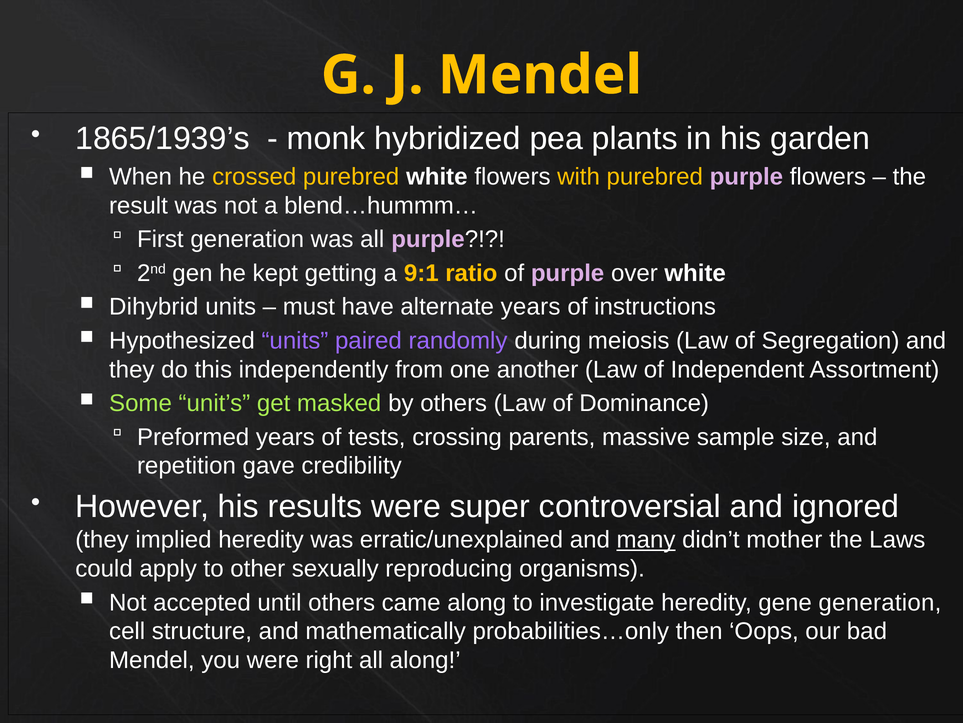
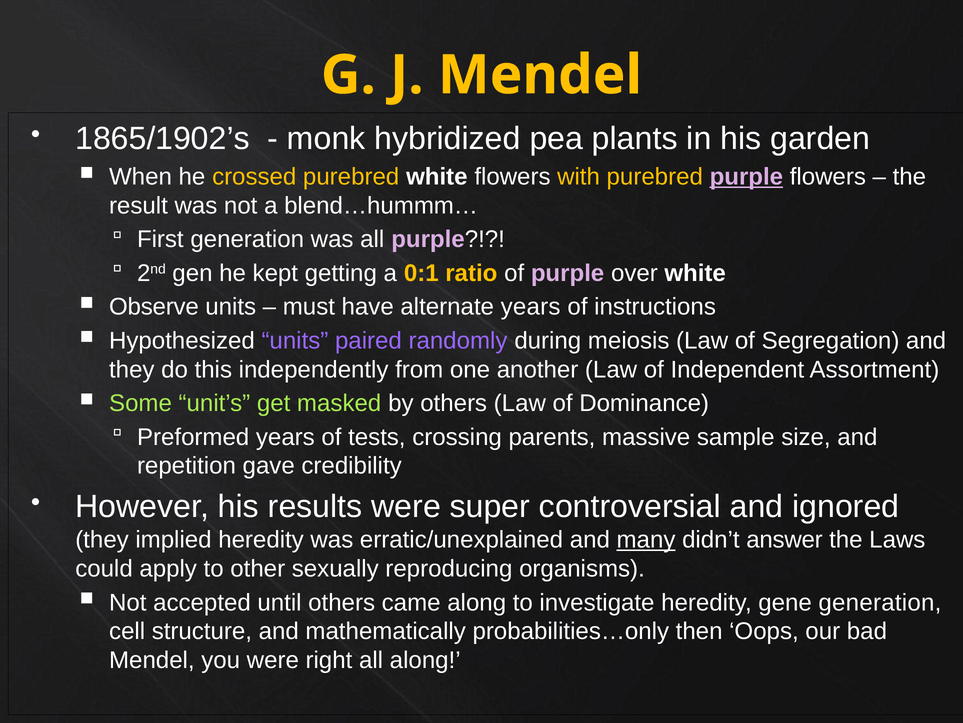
1865/1939’s: 1865/1939’s -> 1865/1902’s (162, 139)
purple underline: none -> present (746, 177)
9:1: 9:1 -> 0:1 (421, 273)
Dihybrid: Dihybrid -> Observe (154, 307)
mother: mother -> answer (785, 539)
